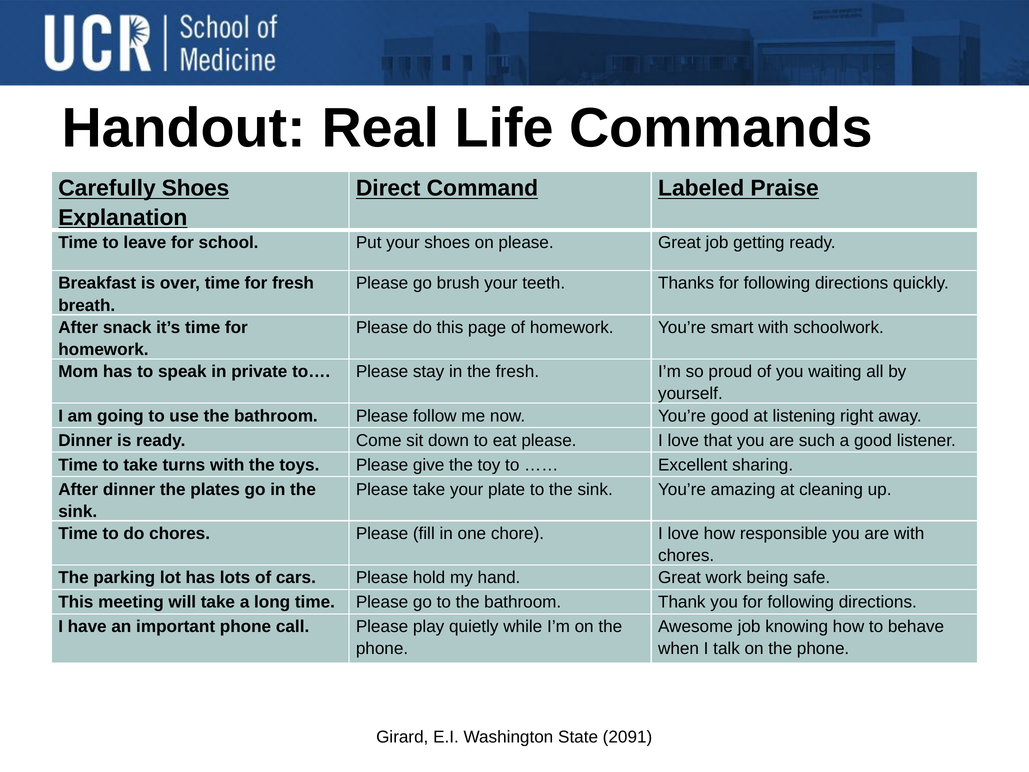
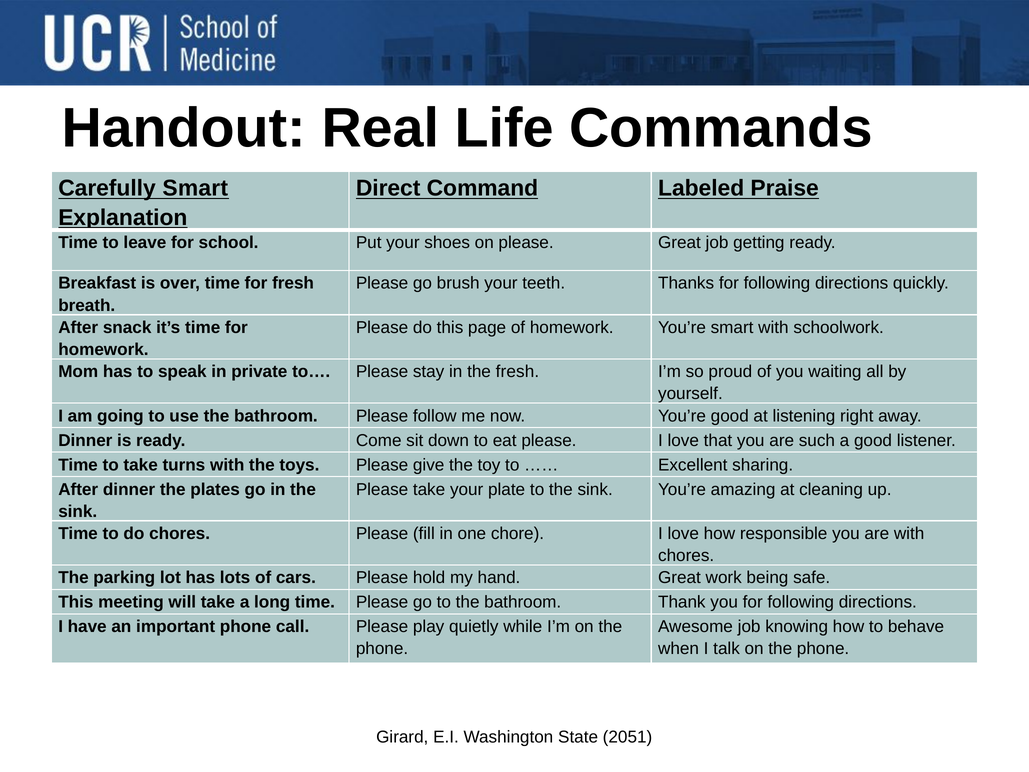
Carefully Shoes: Shoes -> Smart (195, 188)
2091: 2091 -> 2051 (628, 737)
